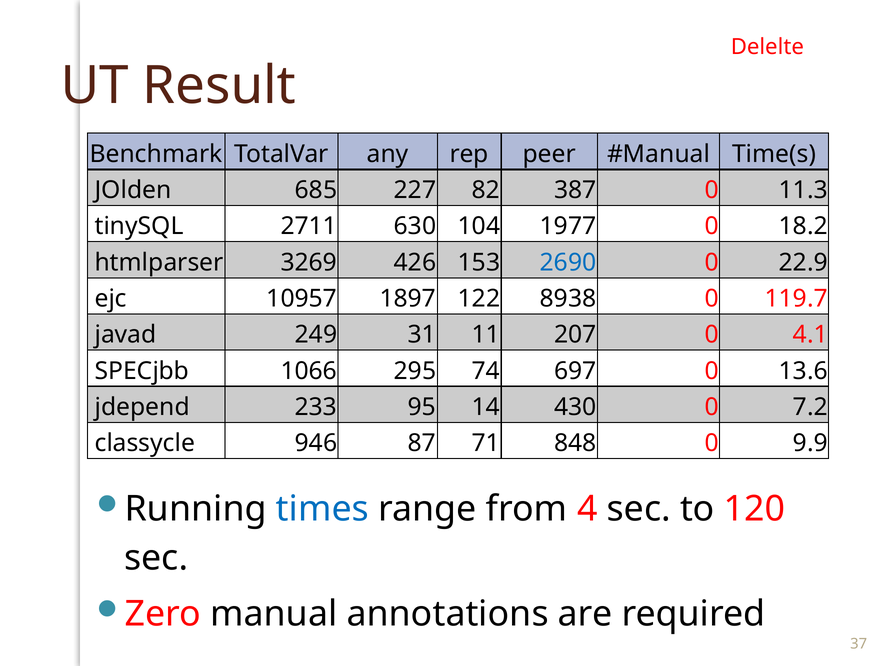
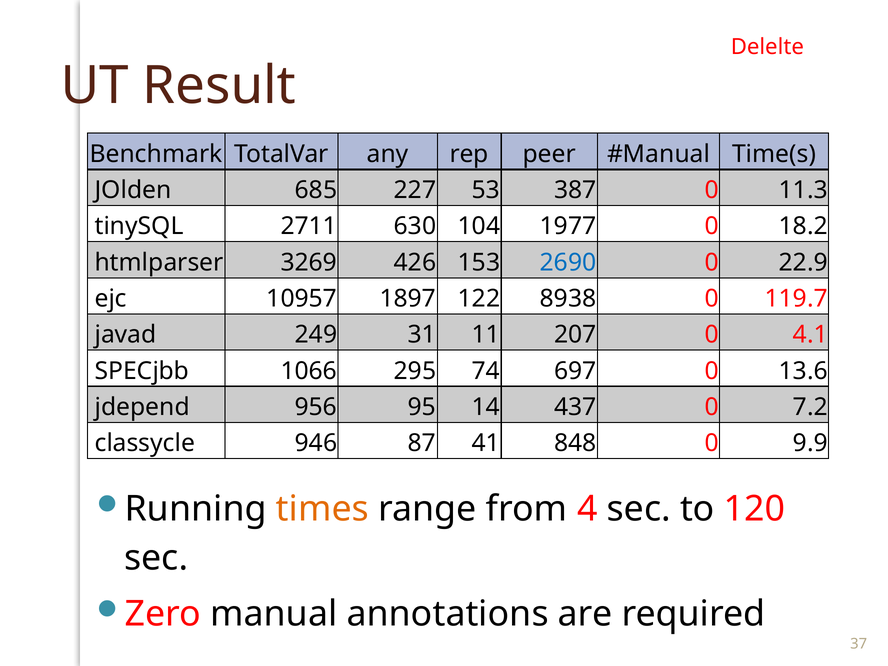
82: 82 -> 53 (486, 190)
233: 233 -> 956 (316, 407)
430: 430 -> 437 (575, 407)
71: 71 -> 41 (486, 443)
times colour: blue -> orange (322, 509)
